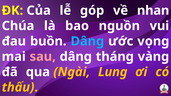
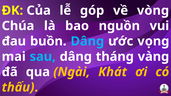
nhan: nhan -> vòng (153, 11)
sau colour: pink -> light blue (43, 57)
Lung: Lung -> Khát (113, 72)
